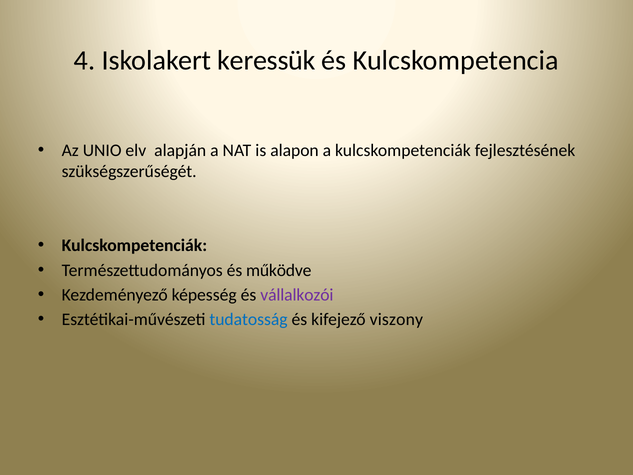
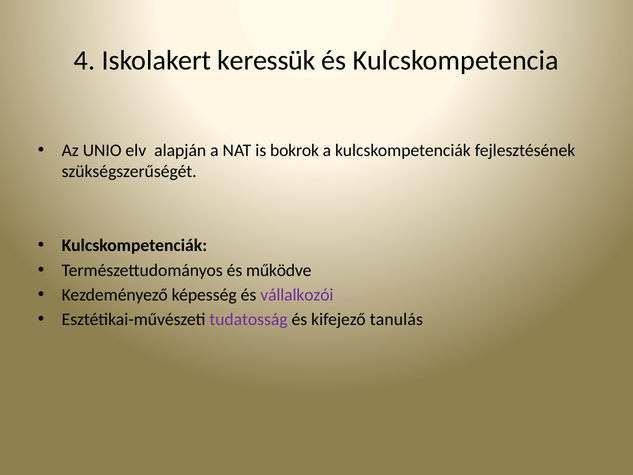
alapon: alapon -> bokrok (295, 150)
tudatosság colour: blue -> purple (249, 319)
viszony: viszony -> tanulás (396, 319)
